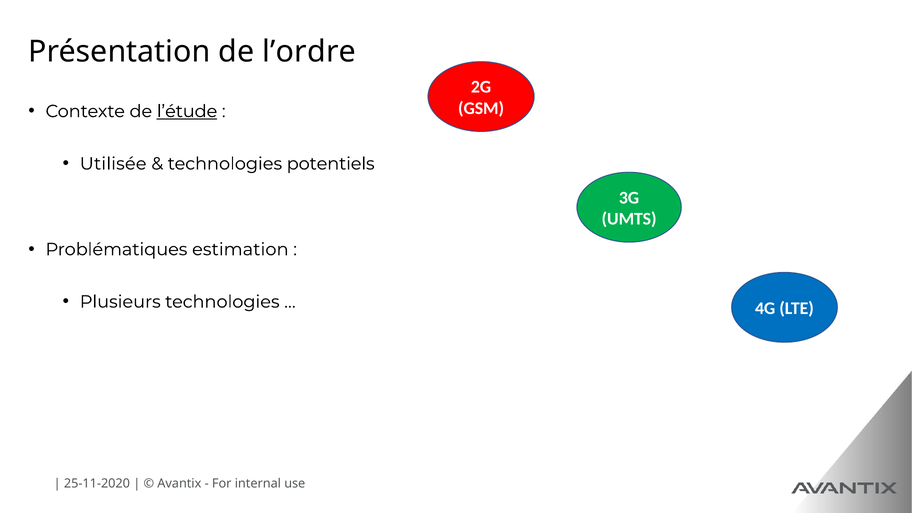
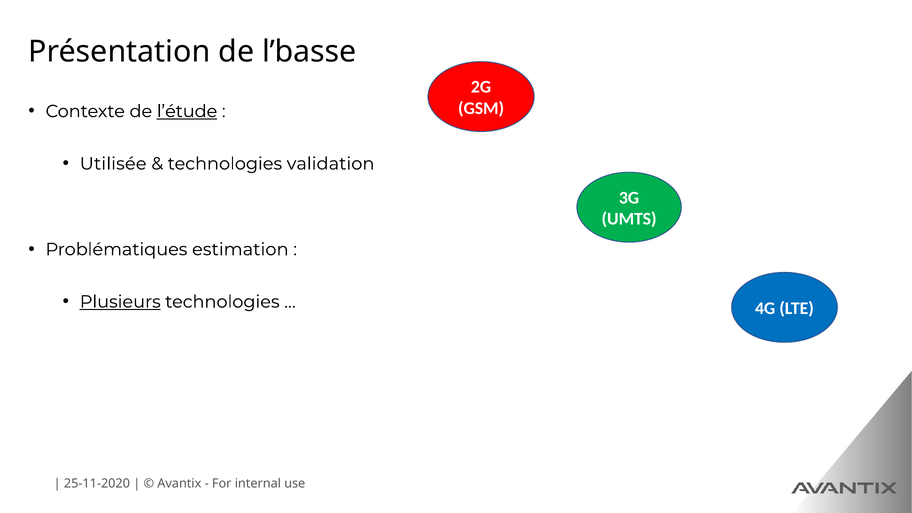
l’ordre: l’ordre -> l’basse (309, 52)
potentiels: potentiels -> validation (331, 164)
Plusieurs underline: none -> present (120, 302)
